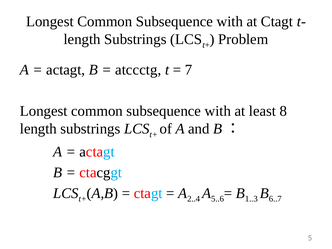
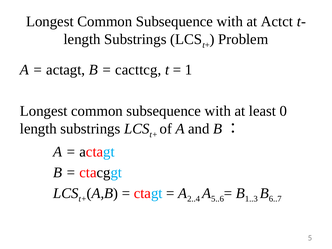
at Ctagt: Ctagt -> Actct (277, 22)
atccctg: atccctg -> cacttcg (138, 70)
7: 7 -> 1 (189, 70)
8: 8 -> 0 (283, 111)
